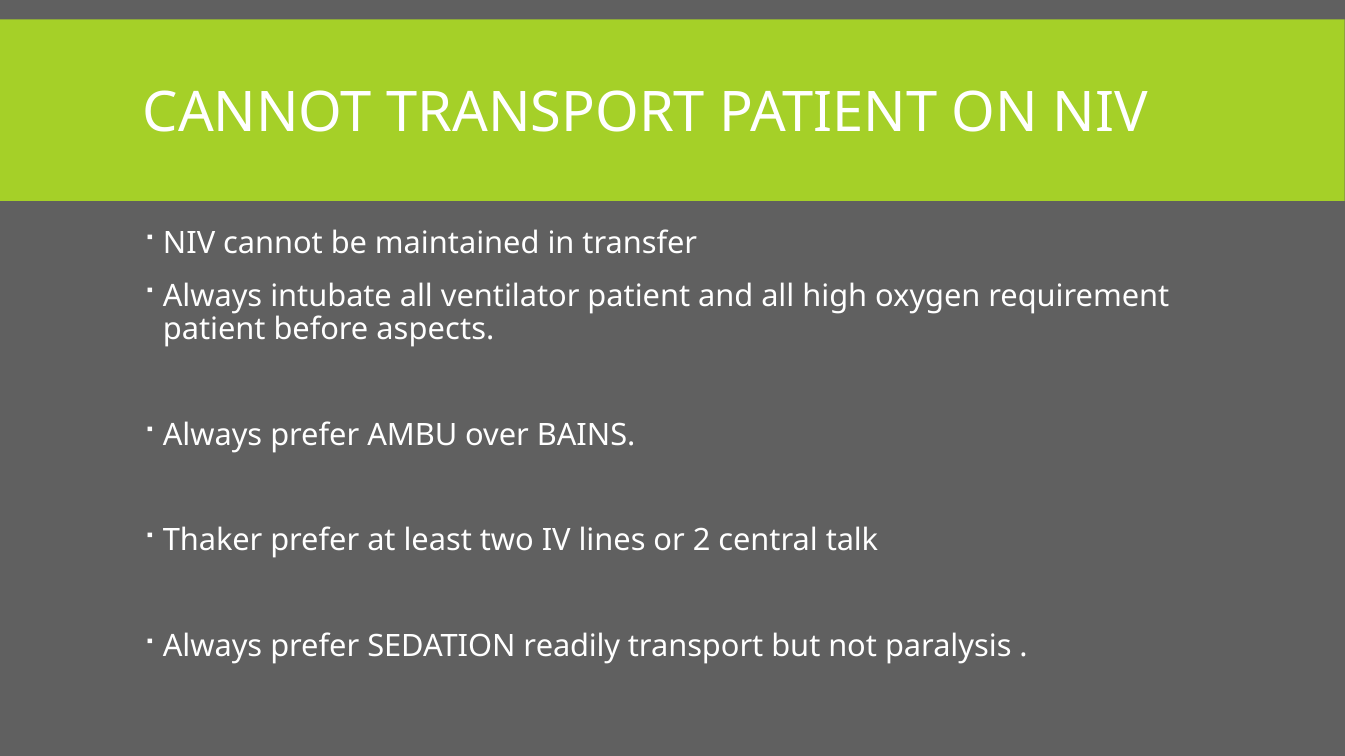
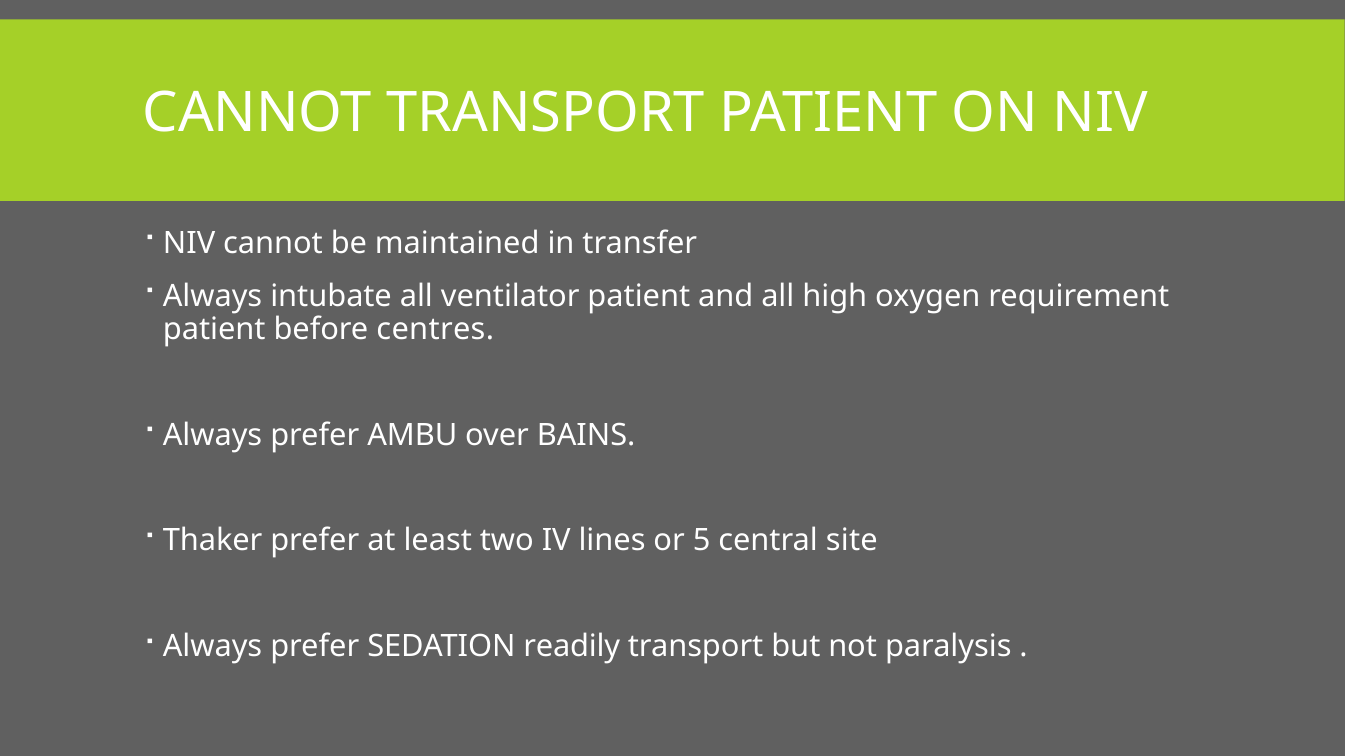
aspects: aspects -> centres (435, 330)
2: 2 -> 5 (702, 541)
talk: talk -> site (852, 541)
